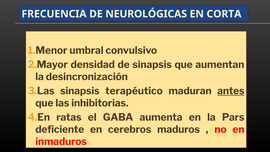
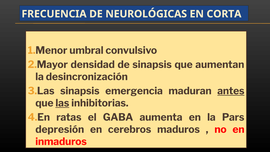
terapéutico: terapéutico -> emergencia (134, 91)
las underline: none -> present (62, 103)
deficiente: deficiente -> depresión (60, 129)
